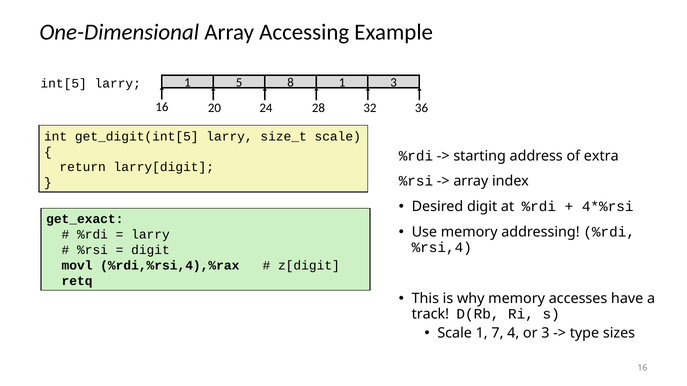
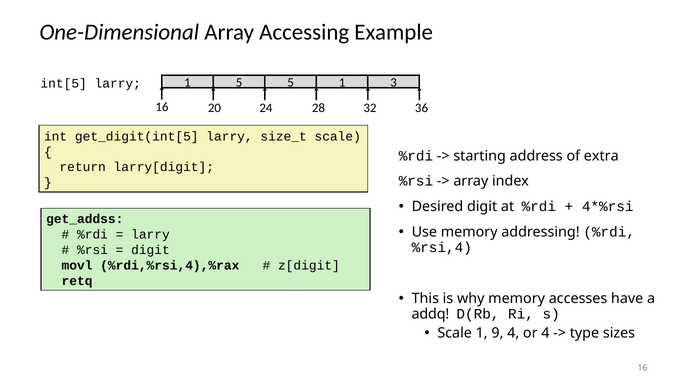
5 8: 8 -> 5 (291, 82)
get_exact: get_exact -> get_addss (85, 219)
track: track -> addq (430, 314)
7: 7 -> 9 (497, 333)
or 3: 3 -> 4 (545, 333)
